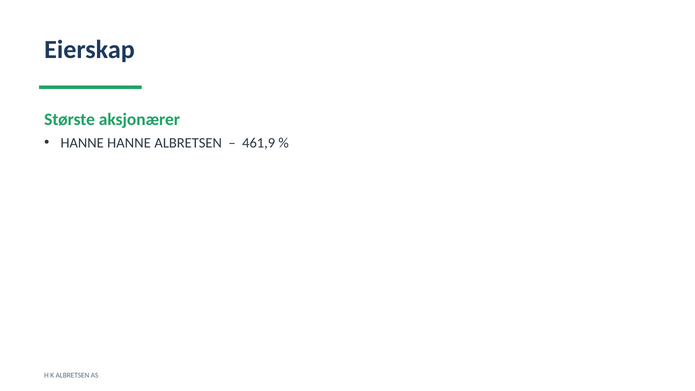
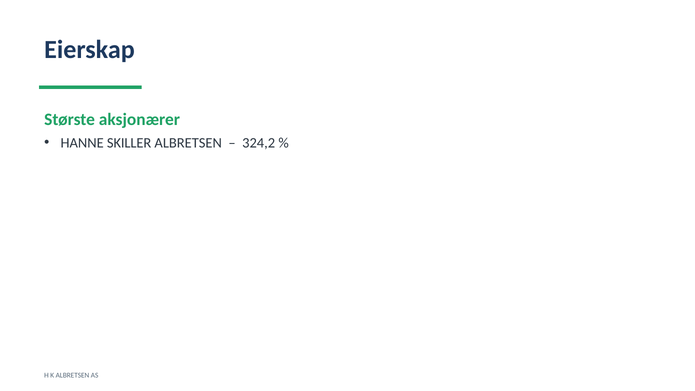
HANNE HANNE: HANNE -> SKILLER (129, 143)
461,9: 461,9 -> 324,2 (259, 143)
